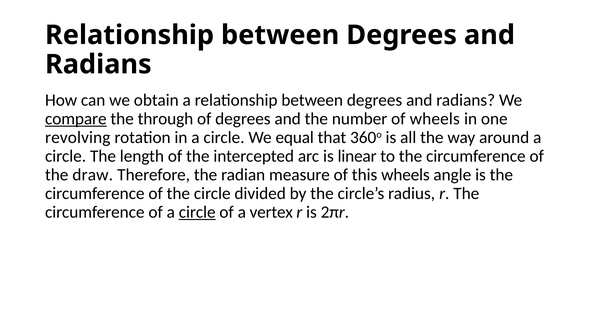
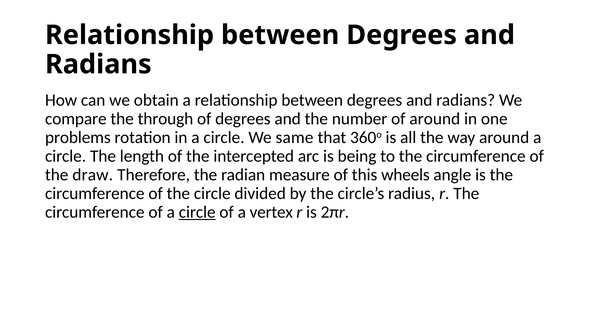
compare underline: present -> none (76, 119)
of wheels: wheels -> around (435, 119)
revolving: revolving -> problems (78, 137)
equal: equal -> same (295, 137)
linear: linear -> being (357, 156)
